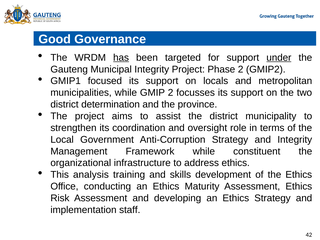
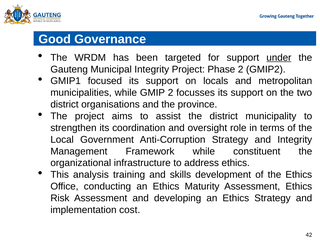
has underline: present -> none (121, 58)
determination: determination -> organisations (110, 104)
staff: staff -> cost (130, 210)
